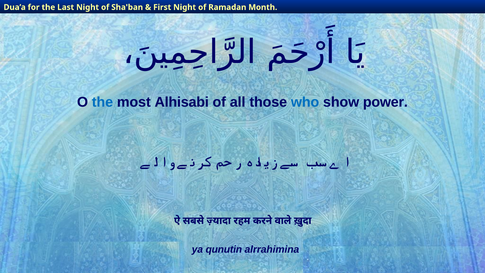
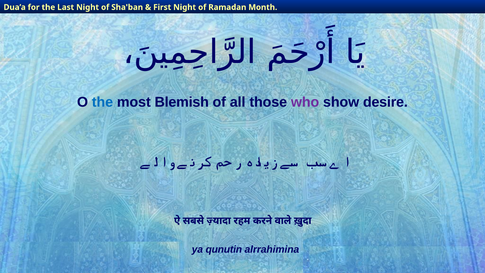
Alhisabi: Alhisabi -> Blemish (182, 102)
who colour: blue -> purple (305, 102)
power: power -> desire (385, 102)
